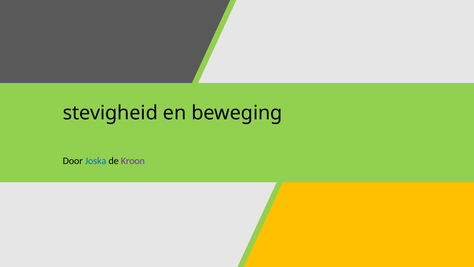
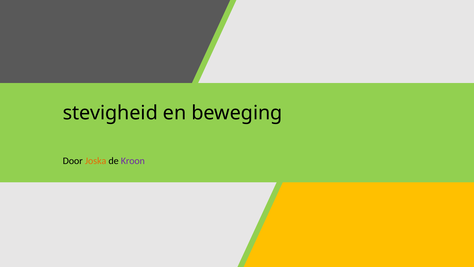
Joska colour: blue -> orange (96, 161)
